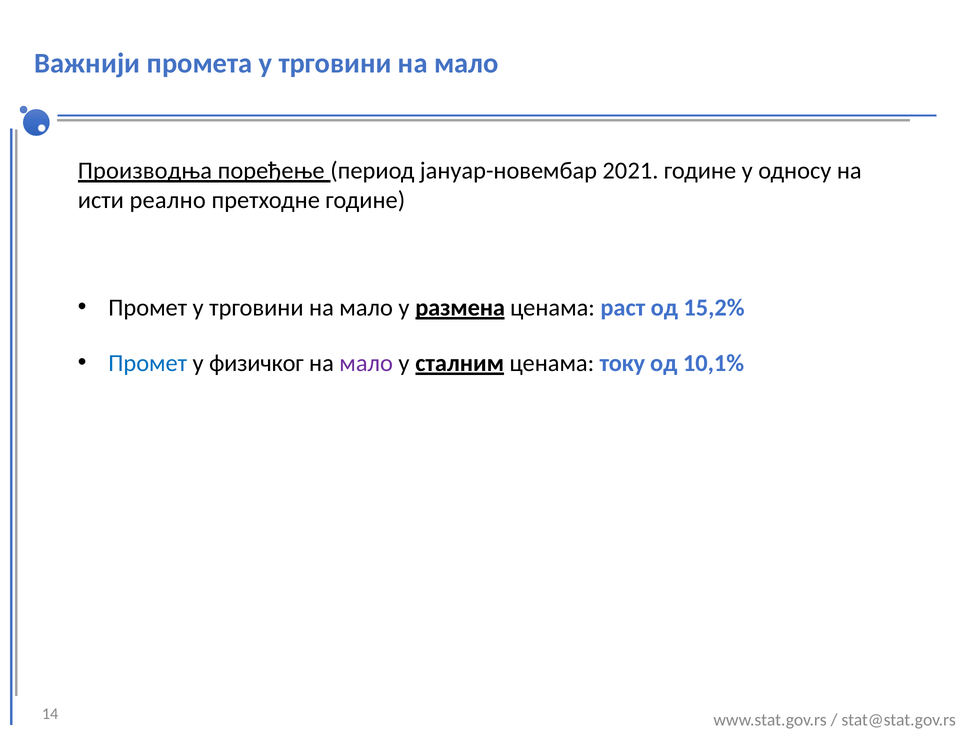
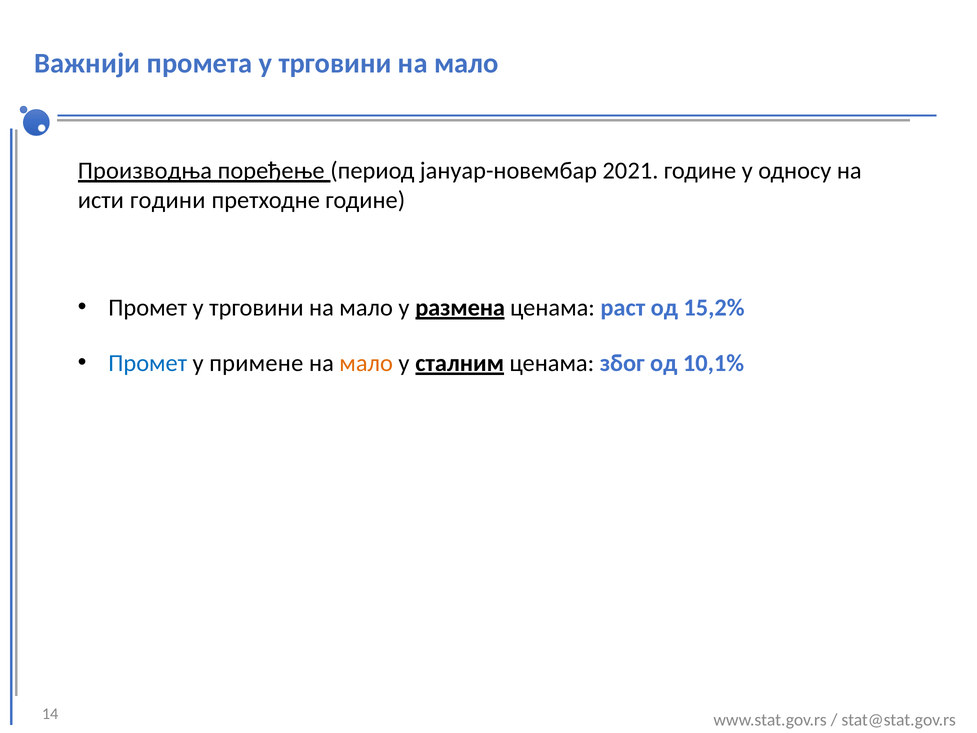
реално: реално -> години (168, 200)
физичког: физичког -> примене (256, 363)
мало colour: purple -> orange (366, 363)
току: току -> због (622, 363)
